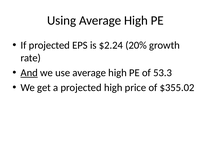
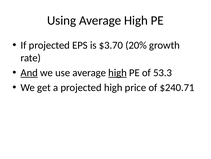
$2.24: $2.24 -> $3.70 (111, 45)
high underline: none -> present (118, 72)
$355.02: $355.02 -> $240.71 (177, 87)
